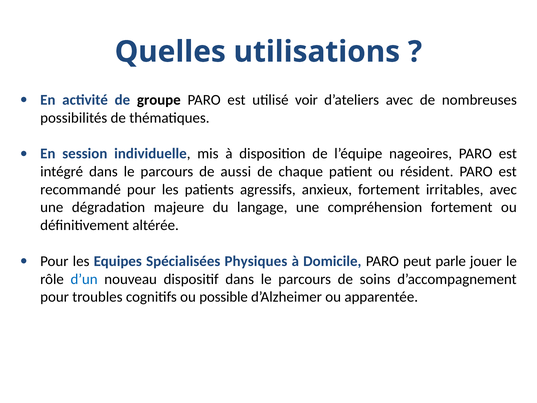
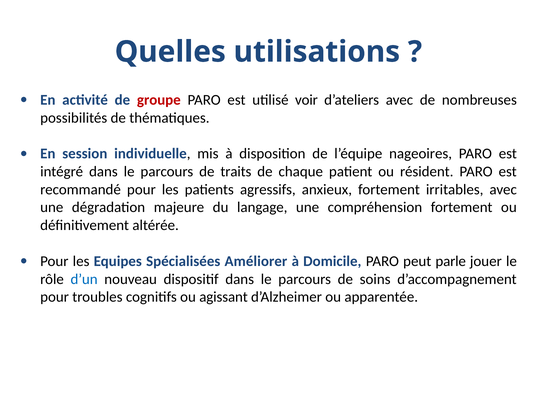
groupe colour: black -> red (159, 100)
aussi: aussi -> traits (236, 171)
Physiques: Physiques -> Améliorer (256, 261)
possible: possible -> agissant (224, 297)
